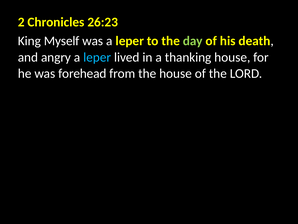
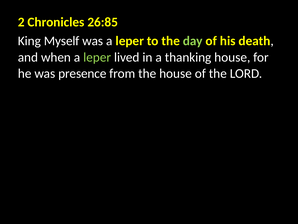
26:23: 26:23 -> 26:85 (103, 22)
angry: angry -> when (56, 57)
leper colour: light blue -> light green (97, 57)
forehead: forehead -> presence (82, 73)
